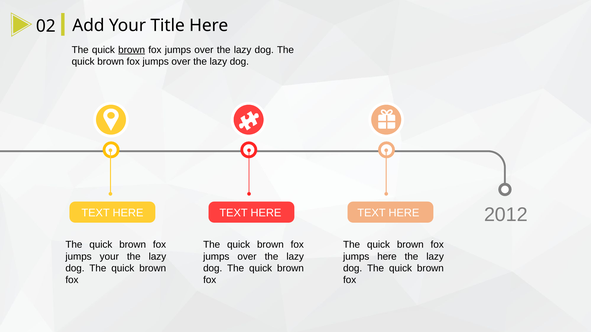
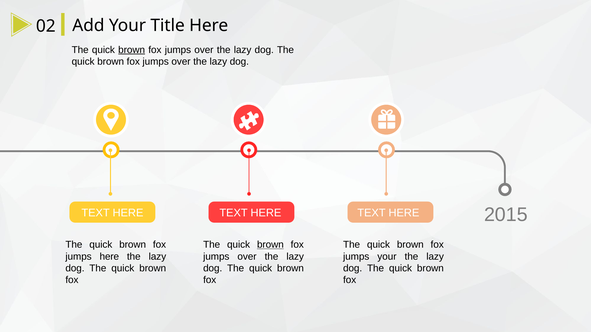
2012: 2012 -> 2015 (506, 215)
brown underline: none -> present (270, 245)
jumps your: your -> here (109, 257)
jumps here: here -> your (387, 257)
